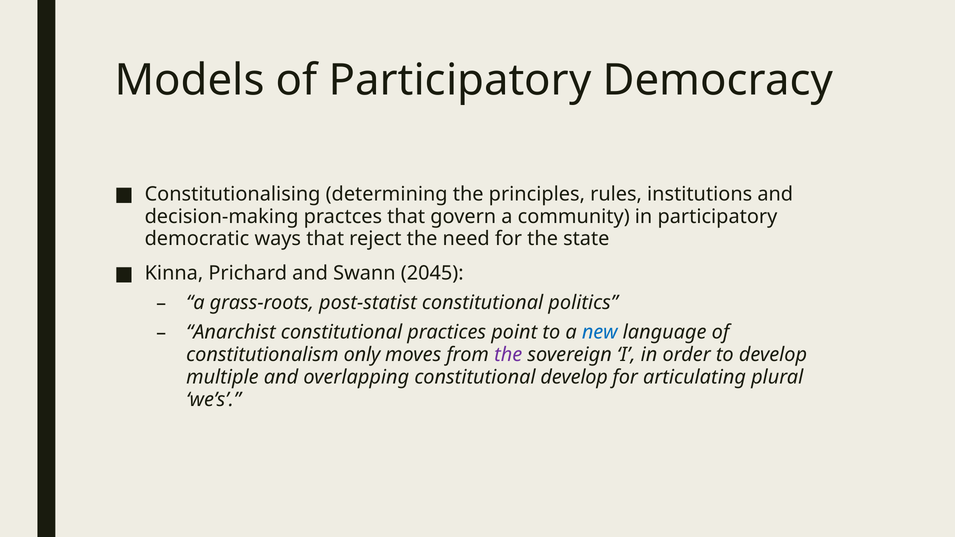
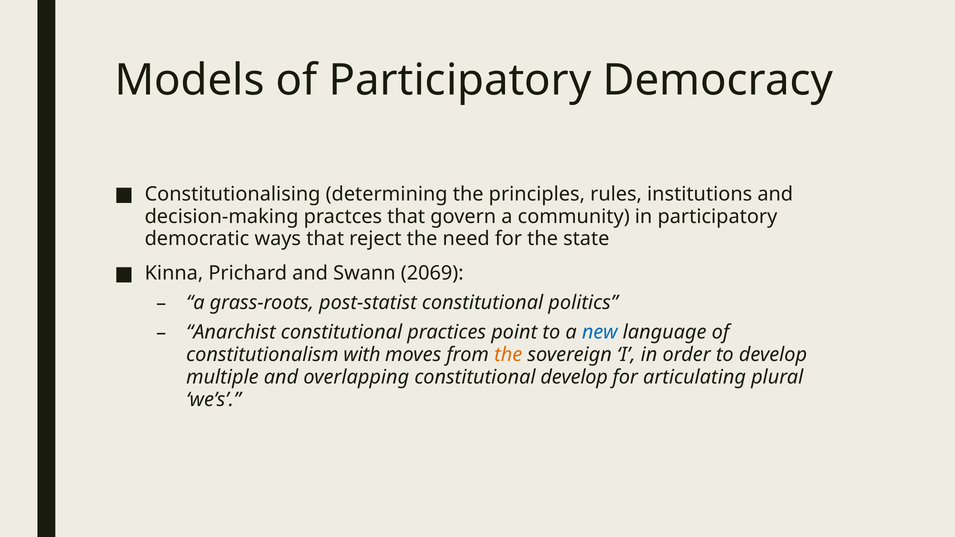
2045: 2045 -> 2069 (432, 273)
only: only -> with (362, 355)
the colour: purple -> orange (508, 355)
